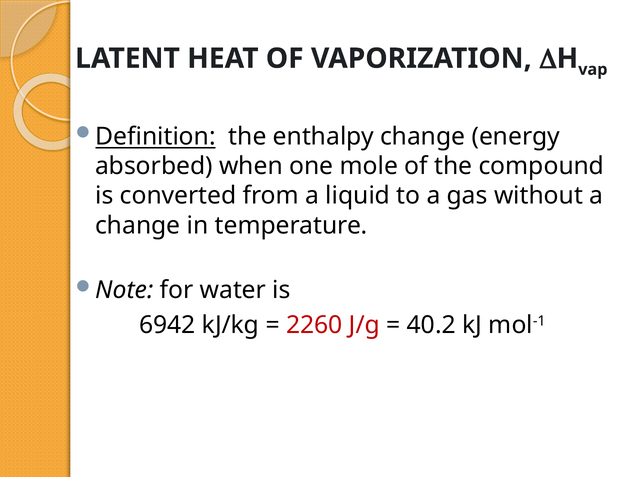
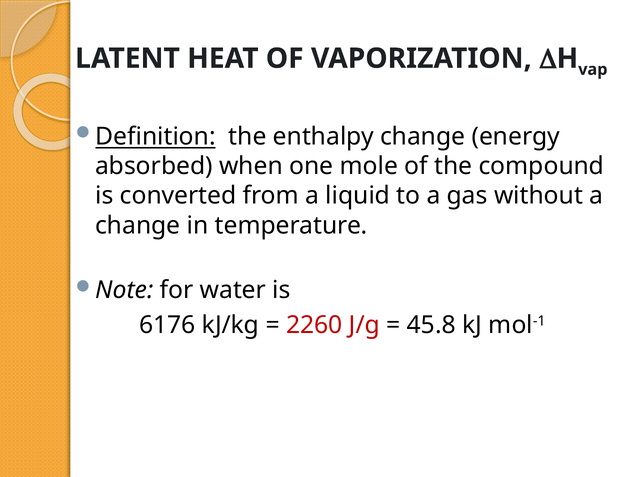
6942: 6942 -> 6176 (167, 325)
40.2: 40.2 -> 45.8 (431, 325)
